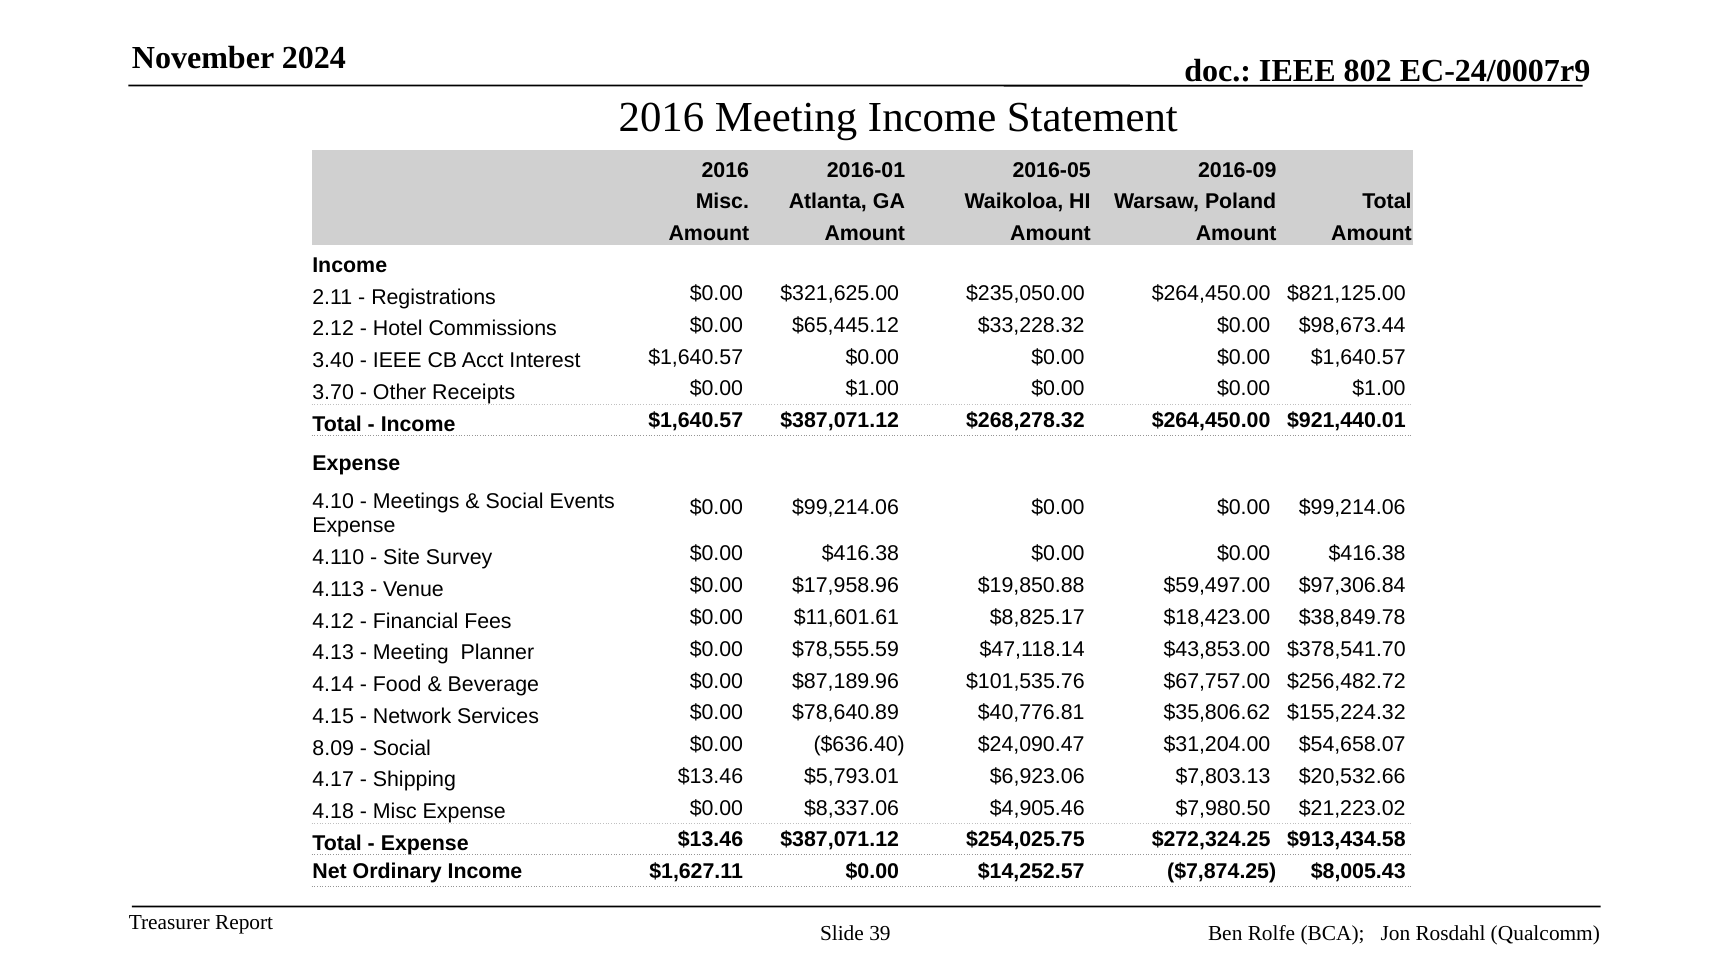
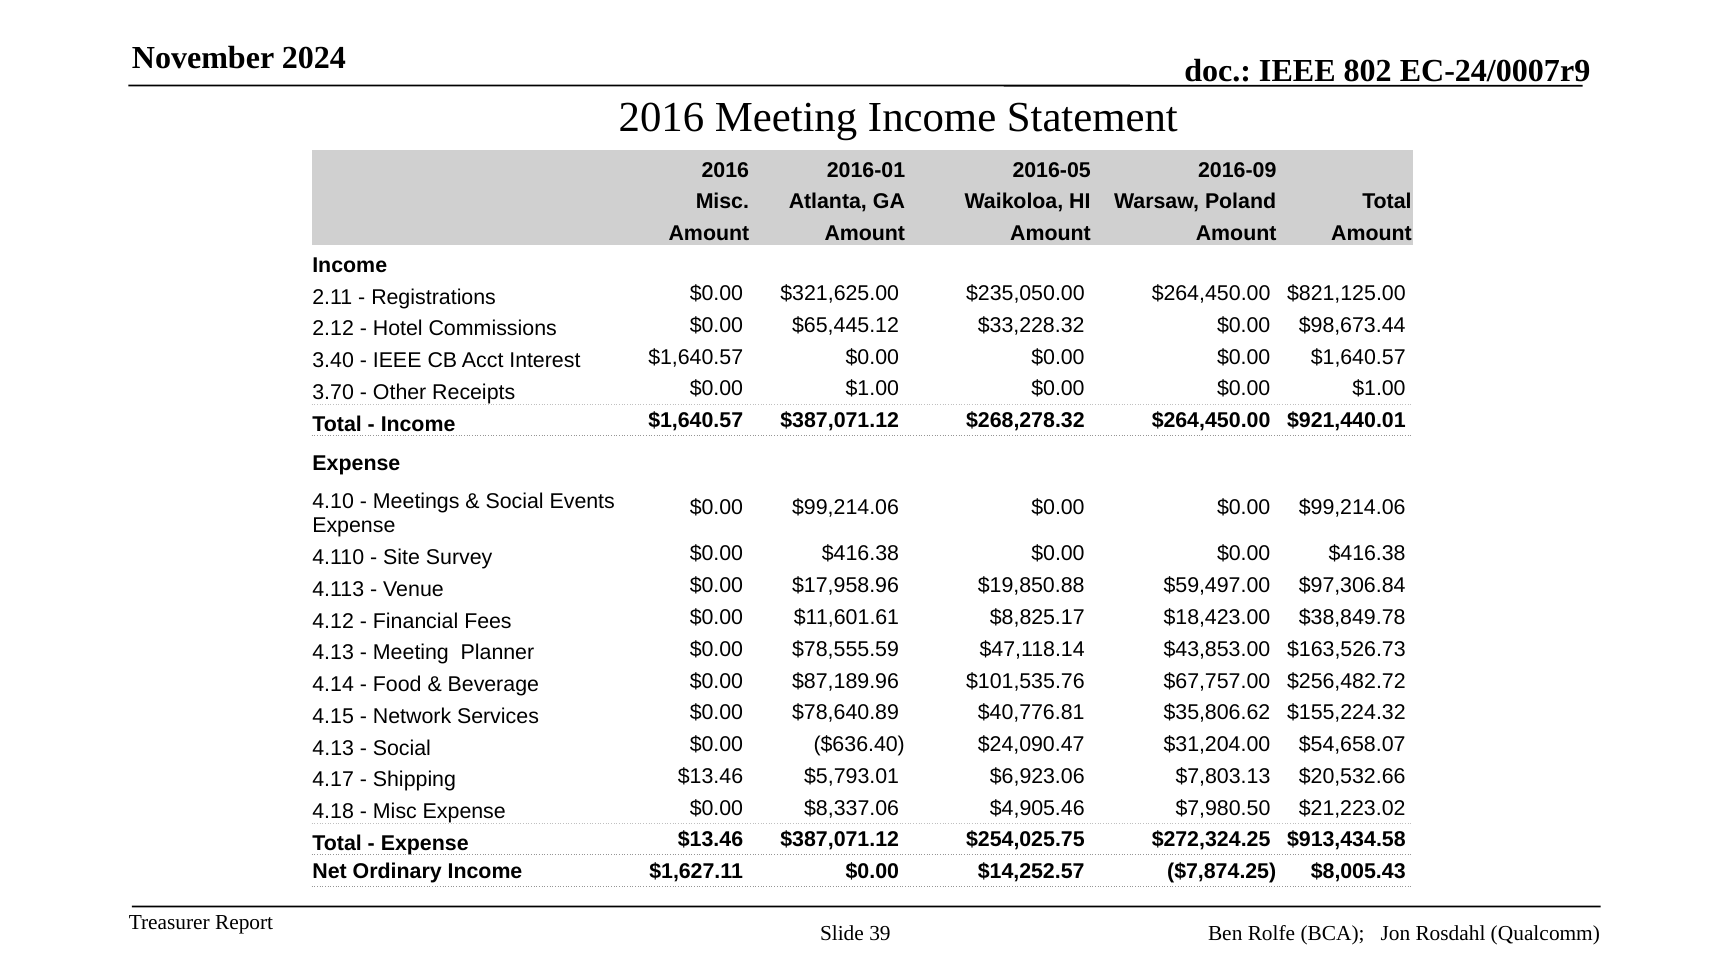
$378,541.70: $378,541.70 -> $163,526.73 (1346, 650)
8.09: 8.09 -> 4.13 (333, 748)
